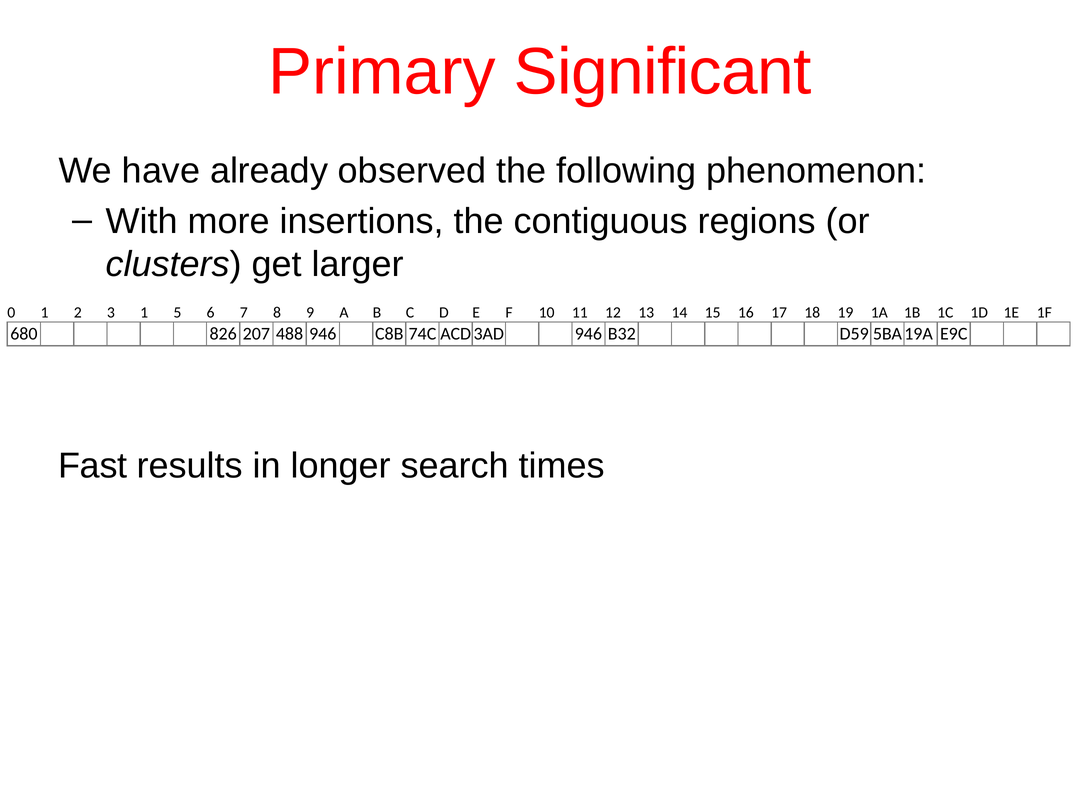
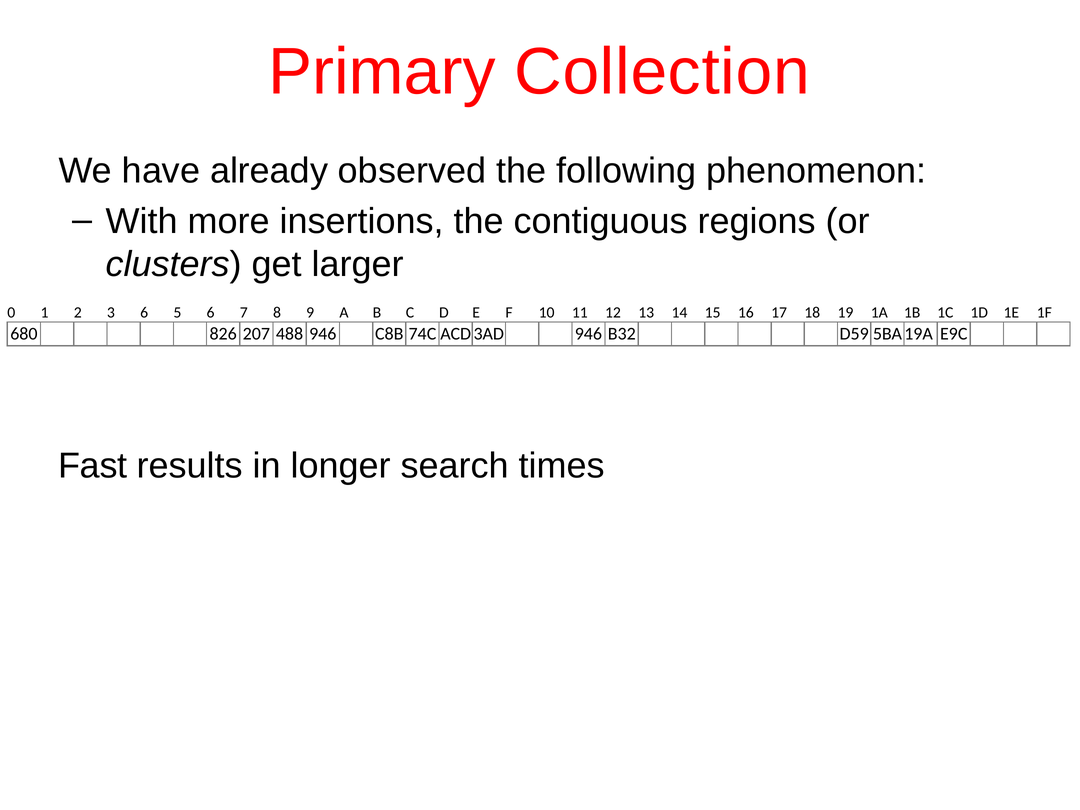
Significant: Significant -> Collection (662, 72)
3 1: 1 -> 6 (144, 313)
